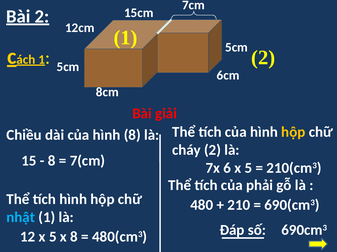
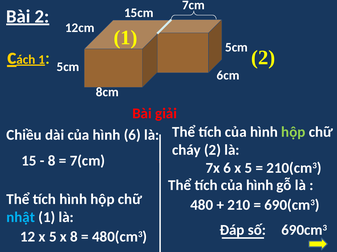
hộp colour: yellow -> light green (293, 132)
hình 8: 8 -> 6 (132, 135)
phải: phải -> hình (260, 186)
